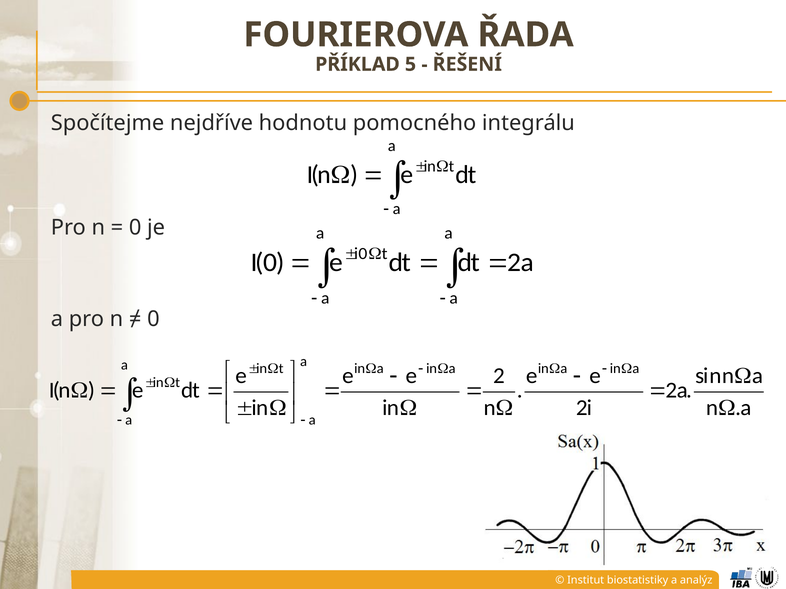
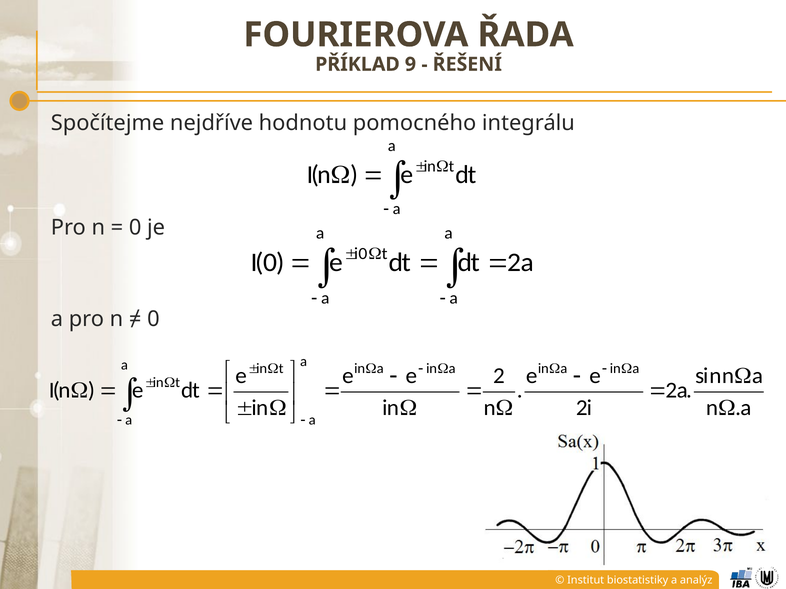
5: 5 -> 9 (410, 64)
